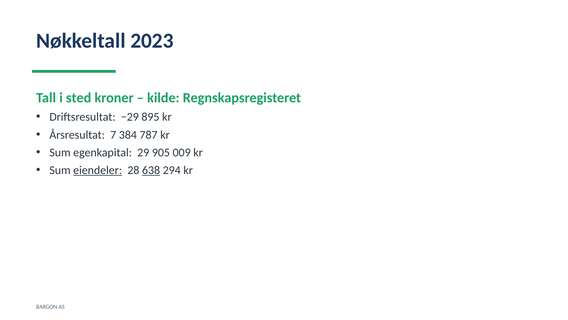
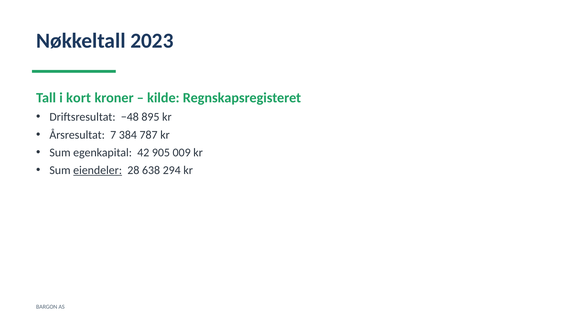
sted: sted -> kort (79, 98)
−29: −29 -> −48 (130, 117)
29: 29 -> 42 (143, 152)
638 underline: present -> none (151, 170)
